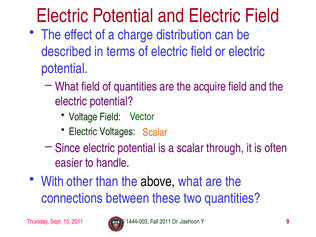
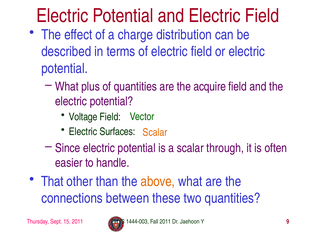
What field: field -> plus (91, 87)
Voltages: Voltages -> Surfaces (117, 132)
With: With -> That (52, 181)
above colour: black -> orange (158, 181)
